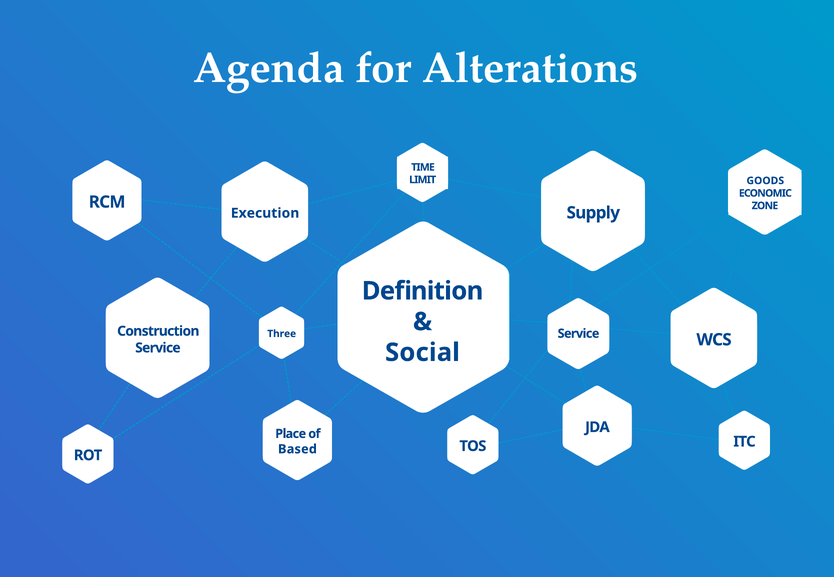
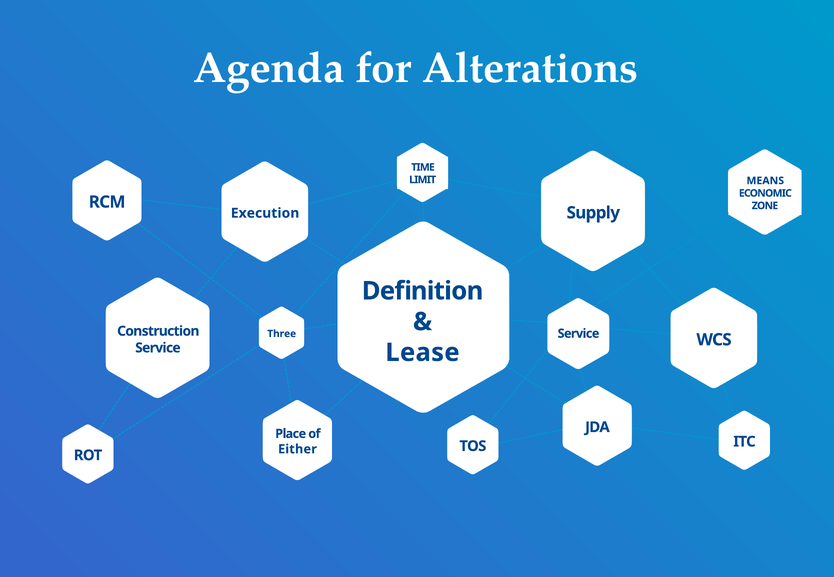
GOODS: GOODS -> MEANS (765, 181)
Social: Social -> Lease (422, 353)
Based: Based -> Either (297, 449)
